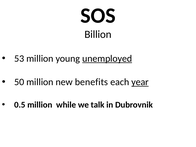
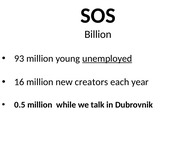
53: 53 -> 93 (19, 58)
50: 50 -> 16 (19, 82)
benefits: benefits -> creators (91, 82)
year underline: present -> none (140, 82)
